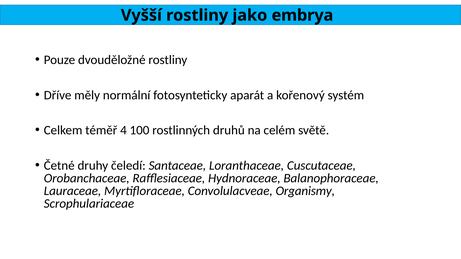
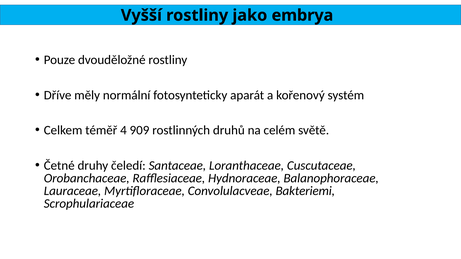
100: 100 -> 909 (140, 131)
Organismy: Organismy -> Bakteriemi (305, 191)
